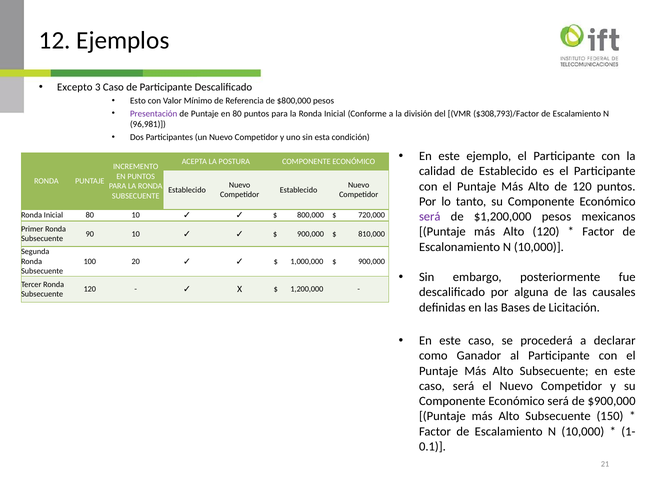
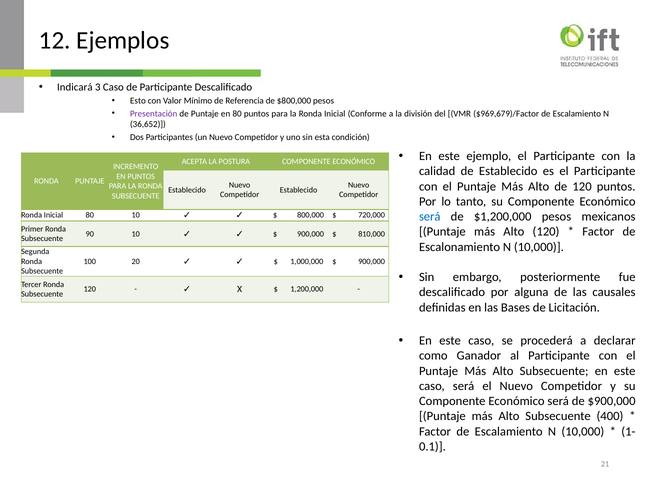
Excepto: Excepto -> Indicará (75, 87)
$308,793)/Factor: $308,793)/Factor -> $969,679)/Factor (506, 114)
96,981: 96,981 -> 36,652 (148, 124)
será colour: purple -> blue (430, 217)
150: 150 -> 400 (610, 416)
